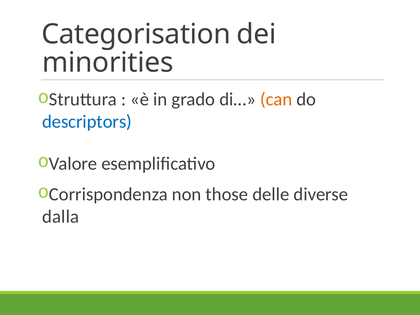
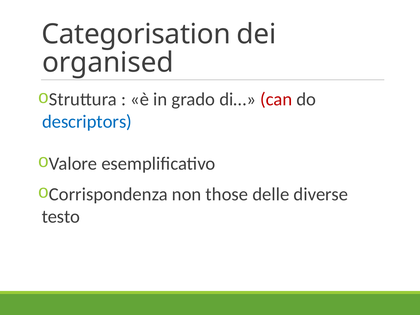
minorities: minorities -> organised (108, 63)
can colour: orange -> red (276, 99)
dalla: dalla -> testo (61, 217)
